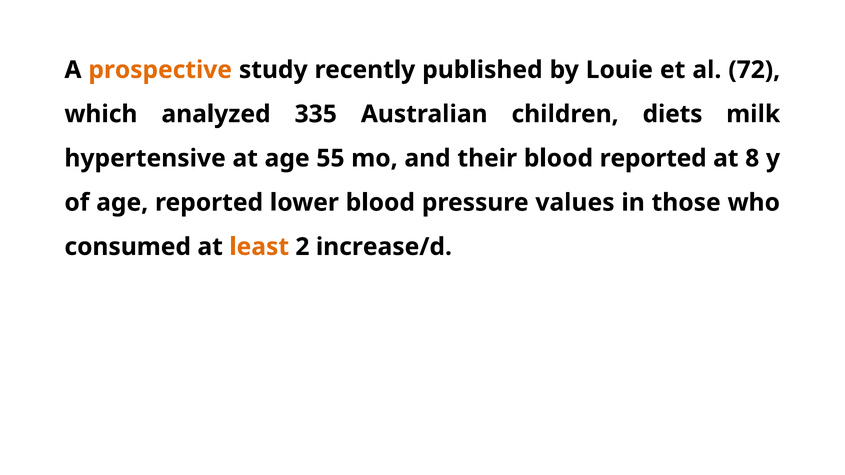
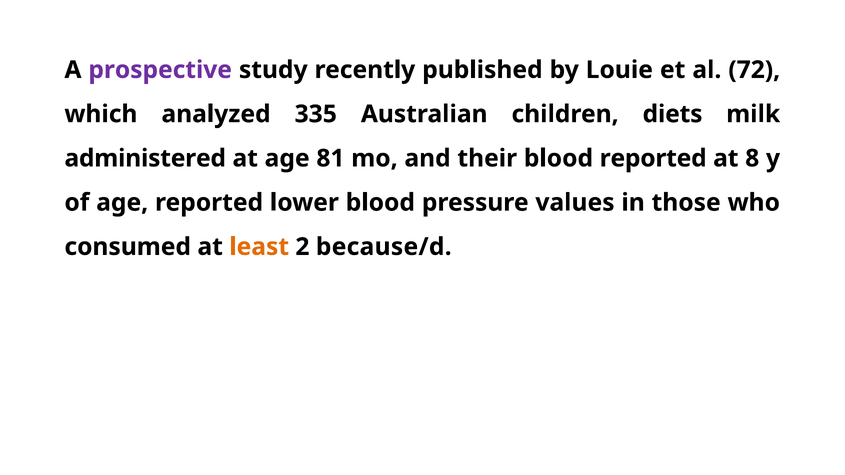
prospective colour: orange -> purple (160, 70)
hypertensive: hypertensive -> administered (145, 158)
55: 55 -> 81 (330, 158)
increase/d: increase/d -> because/d (384, 247)
